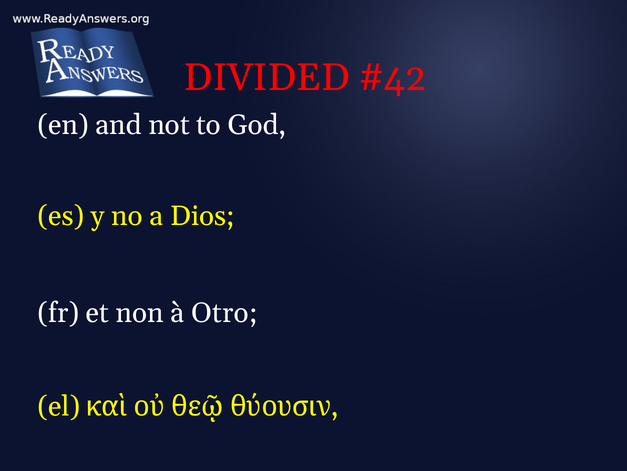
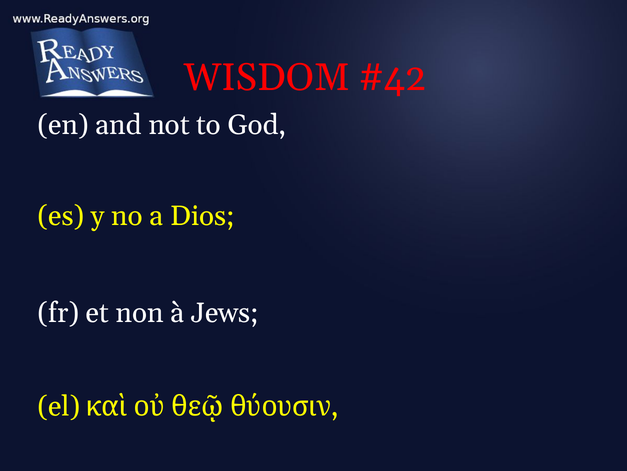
DIVIDED: DIVIDED -> WISDOM (267, 77)
Otro: Otro -> Jews (225, 312)
